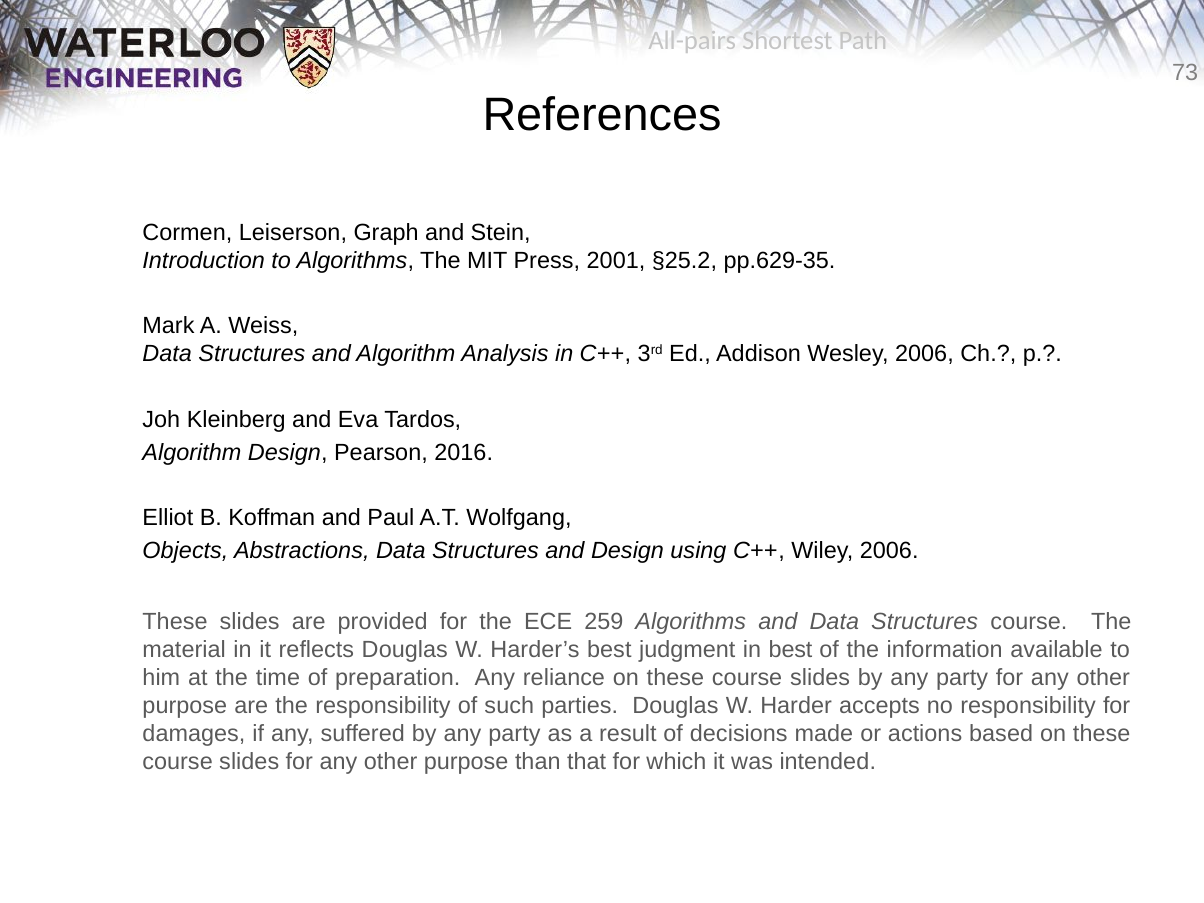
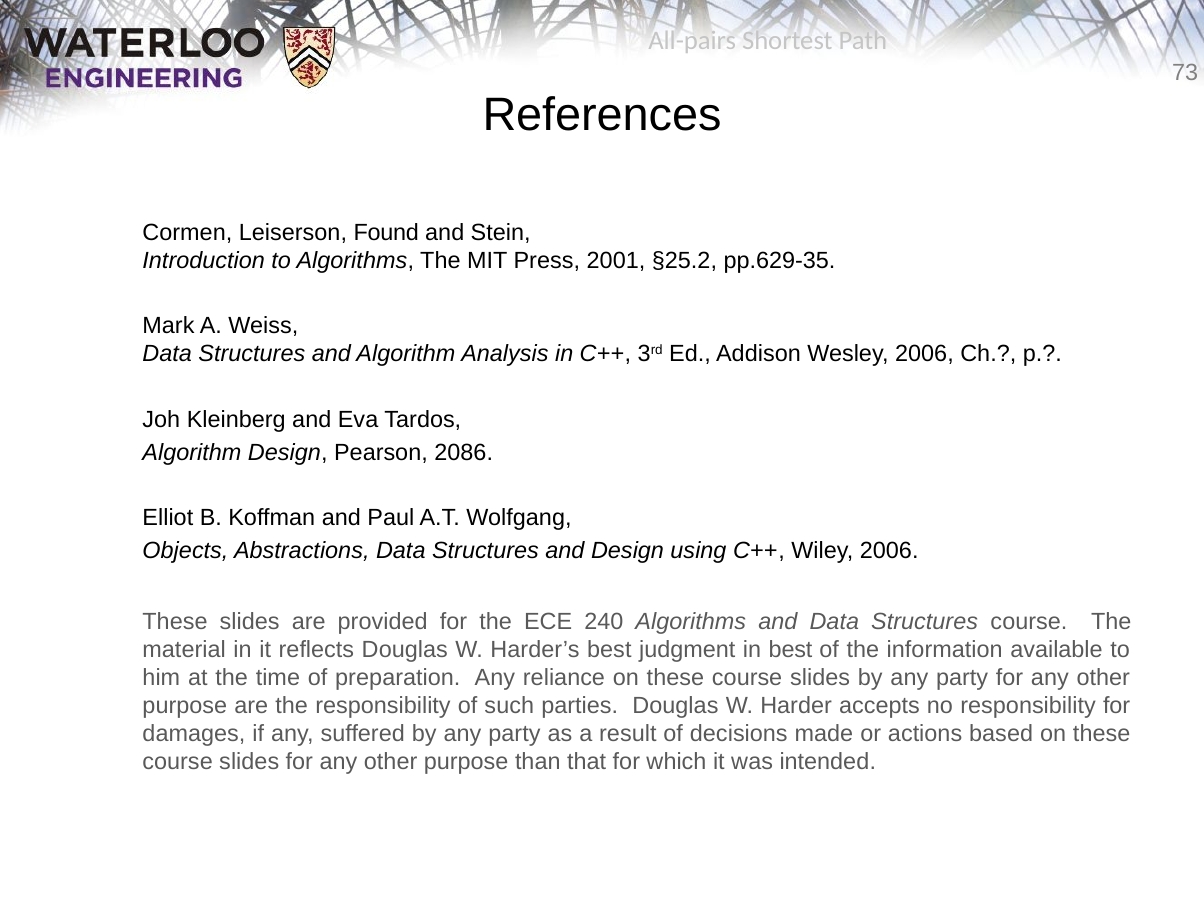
Graph: Graph -> Found (386, 232)
2016: 2016 -> 2086 (464, 453)
259: 259 -> 240 (604, 621)
